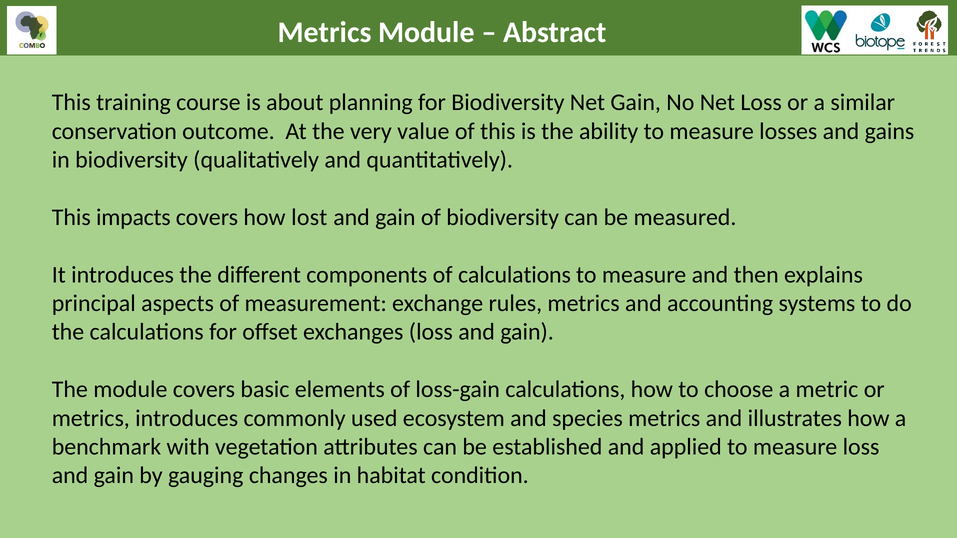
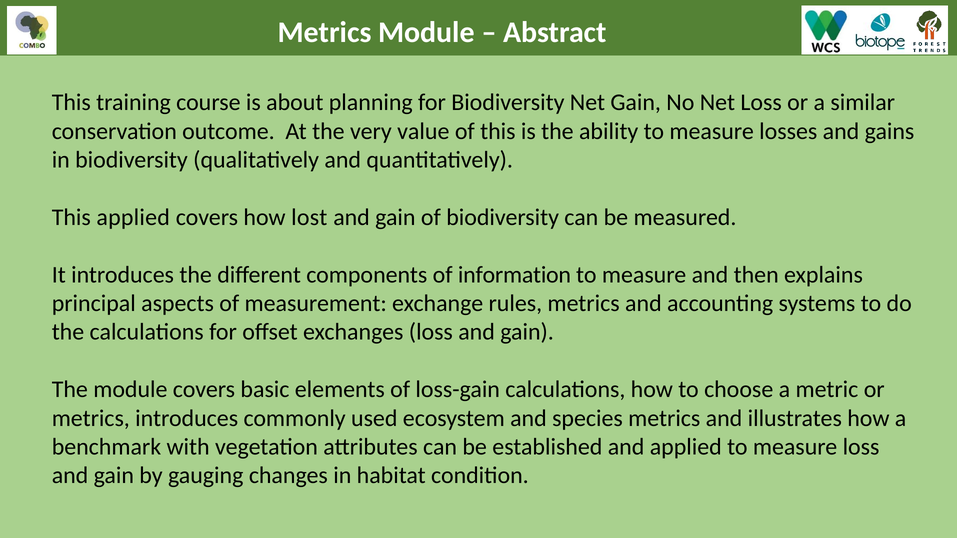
This impacts: impacts -> applied (133, 217)
of calculations: calculations -> information (515, 275)
